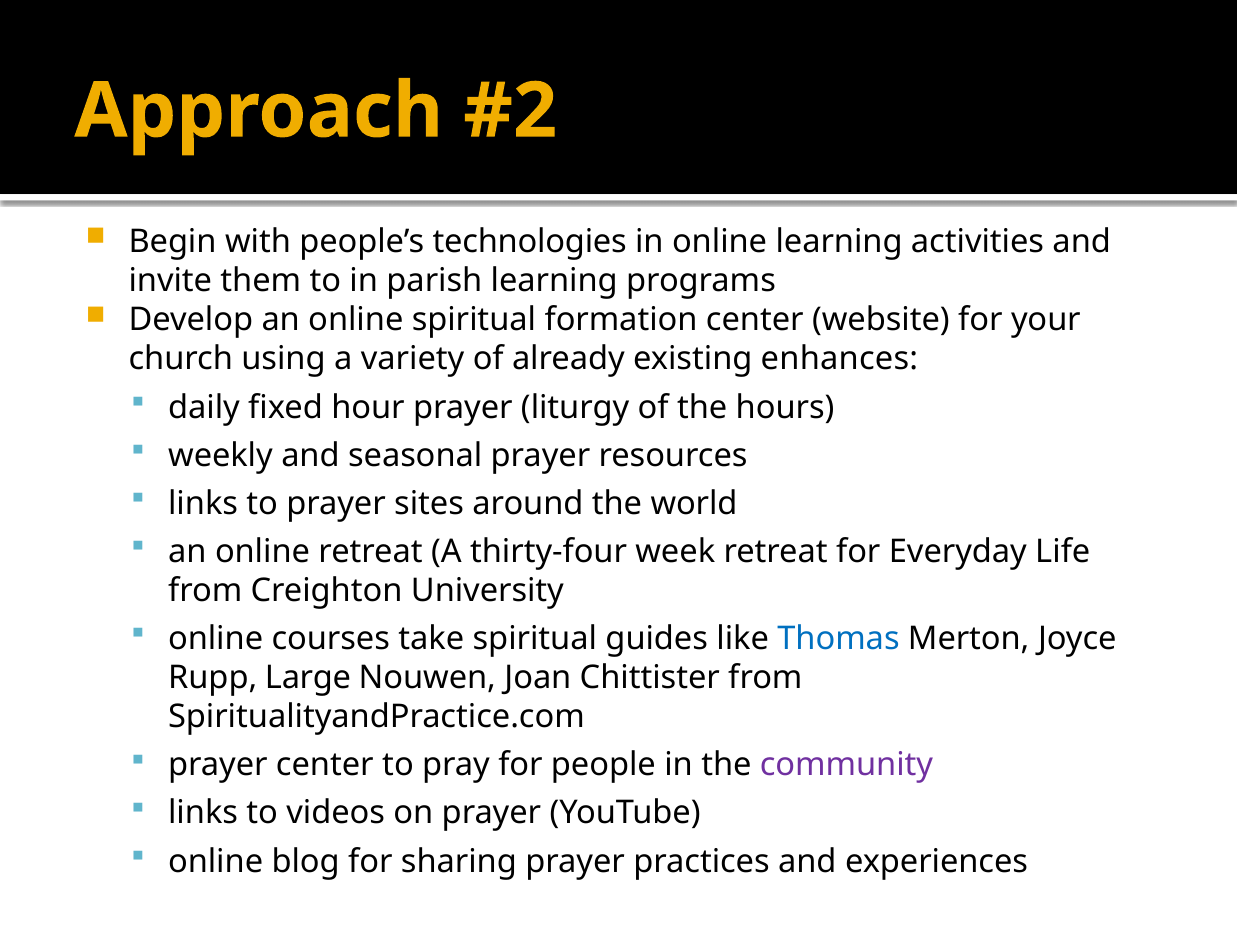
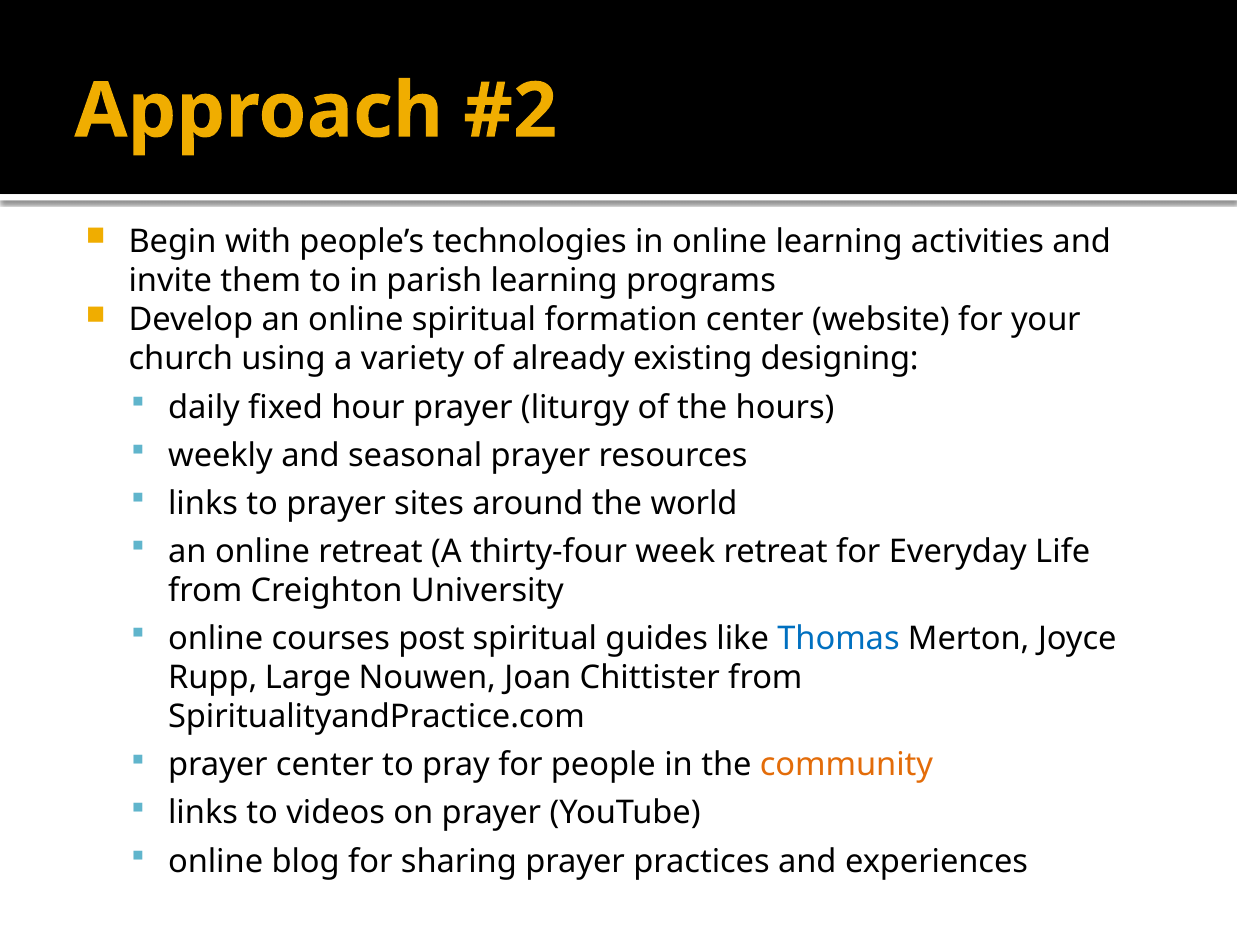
enhances: enhances -> designing (840, 359)
take: take -> post (432, 639)
community colour: purple -> orange (846, 765)
